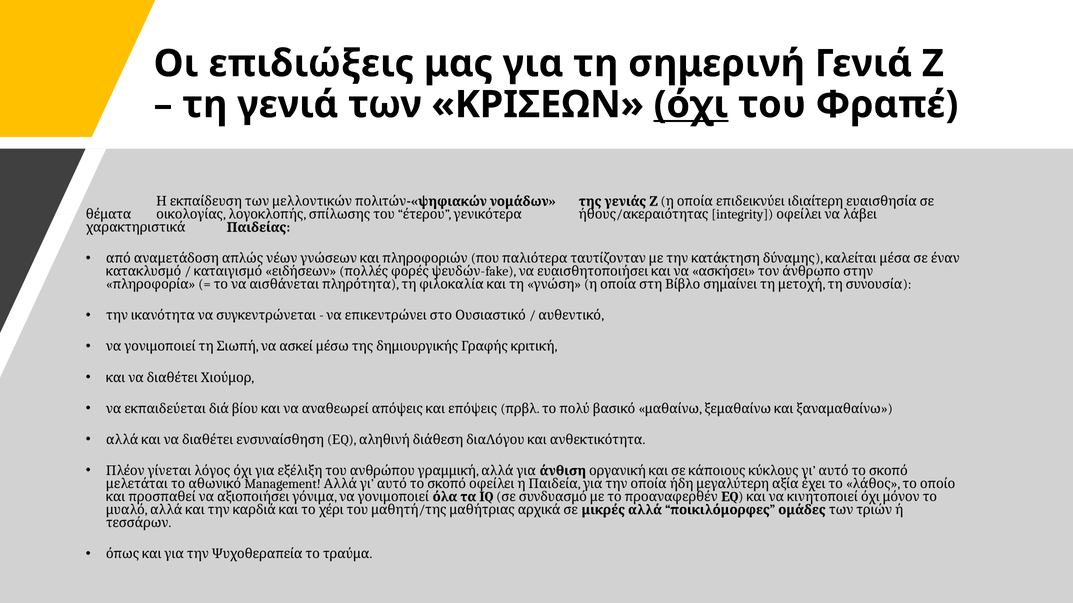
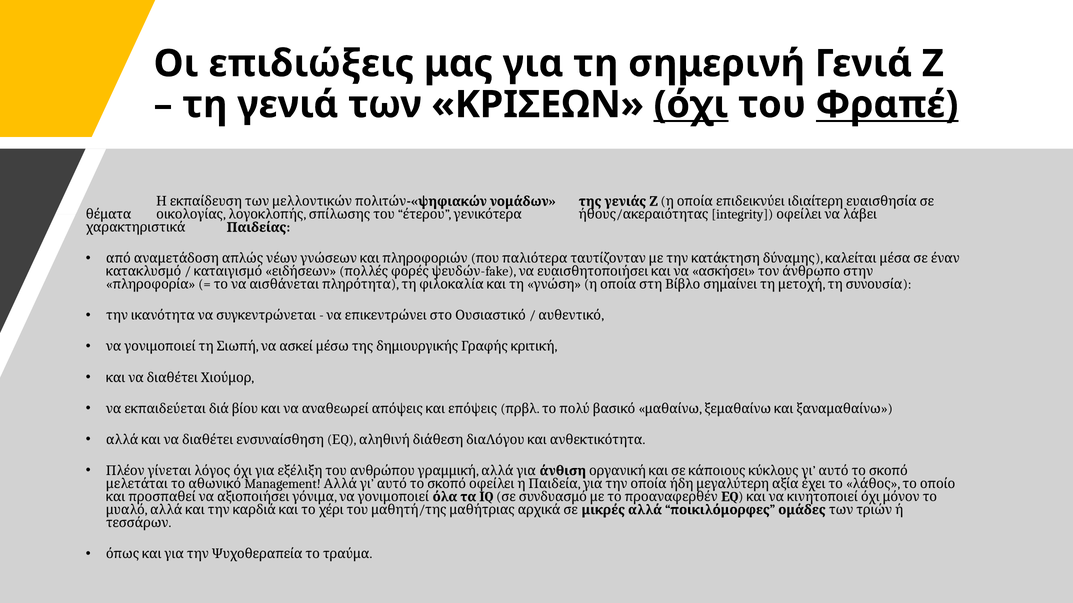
Φραπέ underline: none -> present (887, 105)
